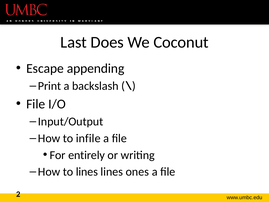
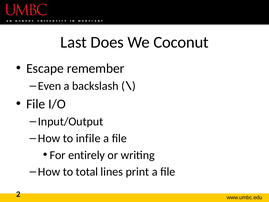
appending: appending -> remember (96, 68)
Print: Print -> Even (50, 86)
to lines: lines -> total (87, 172)
ones: ones -> print (137, 172)
